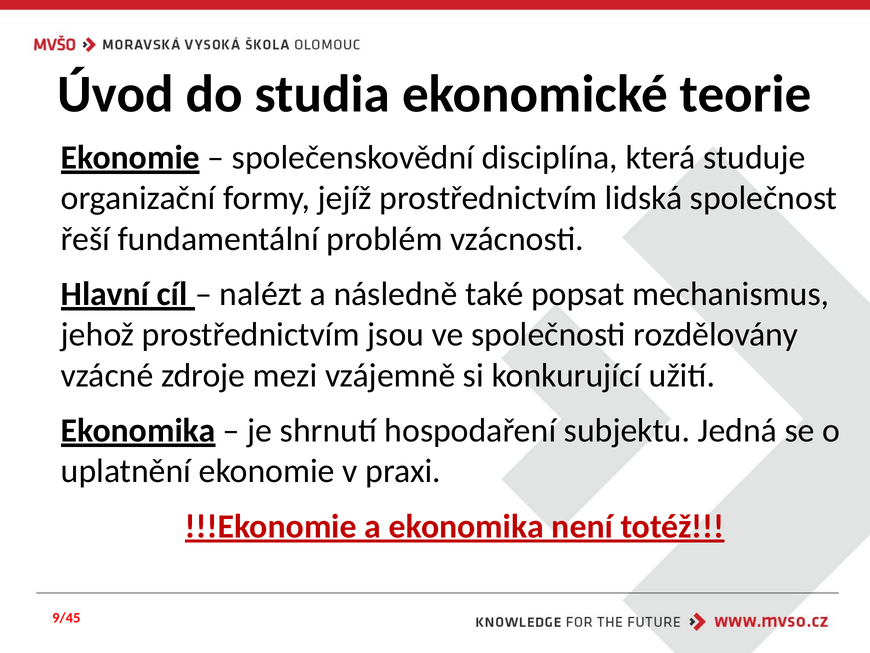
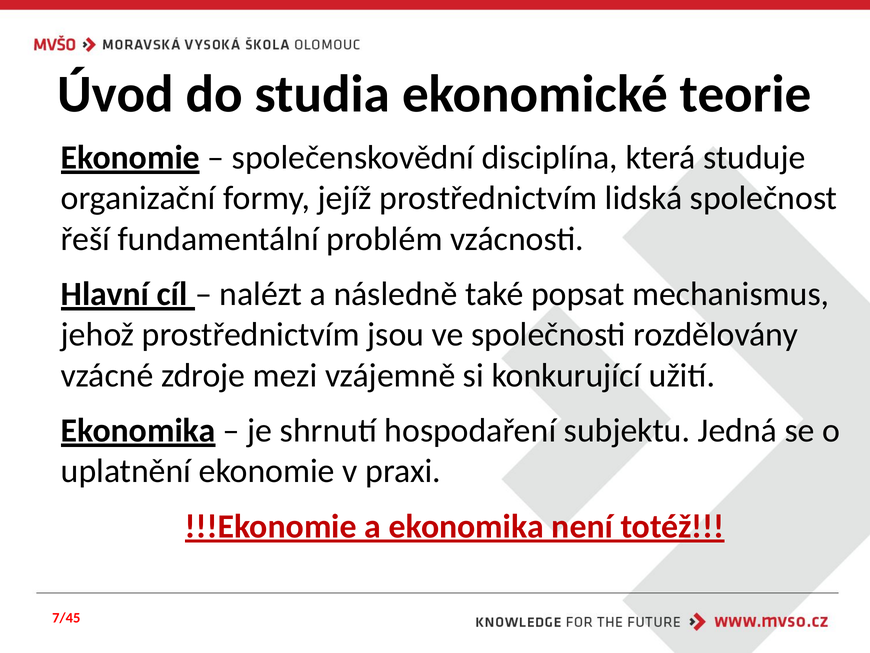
9/45: 9/45 -> 7/45 (66, 617)
